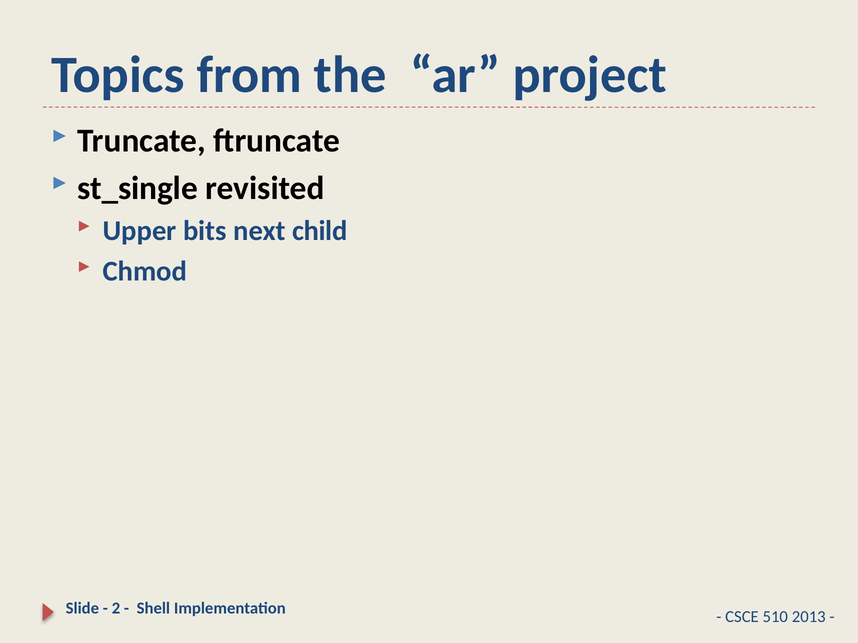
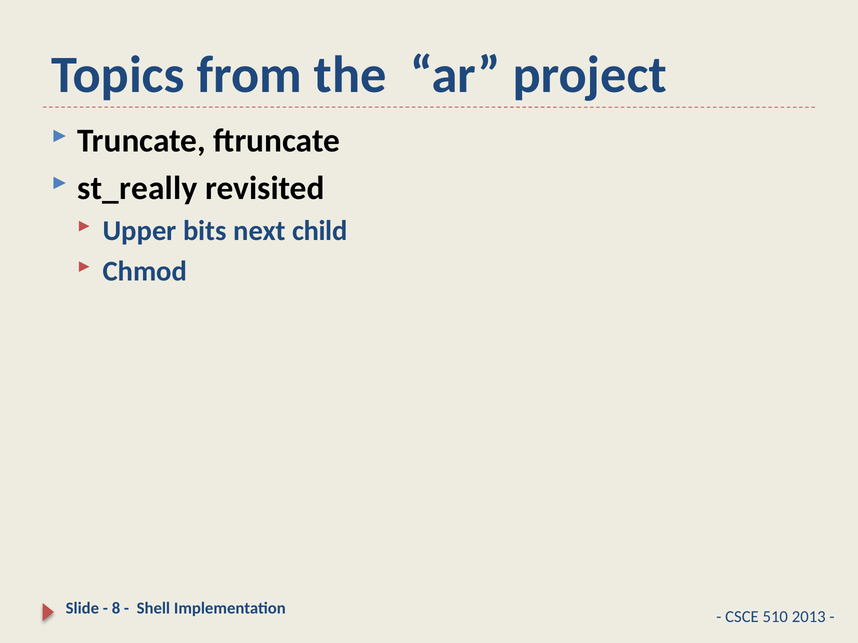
st_single: st_single -> st_really (137, 188)
2: 2 -> 8 (116, 609)
